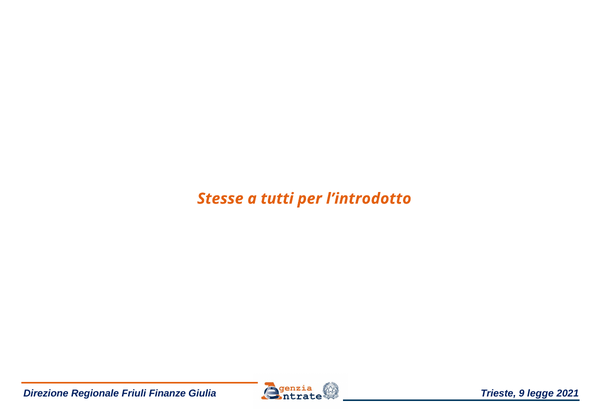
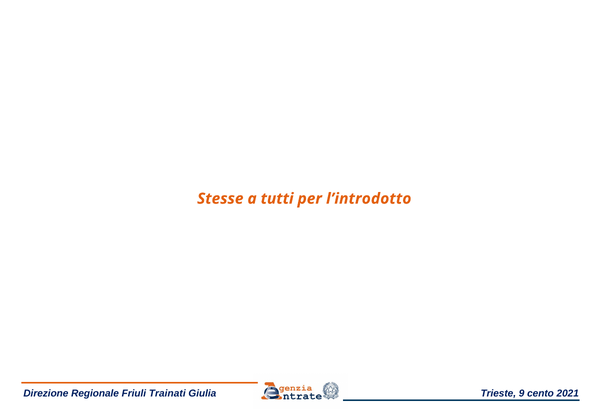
Finanze: Finanze -> Trainati (167, 393)
legge: legge -> cento (541, 393)
